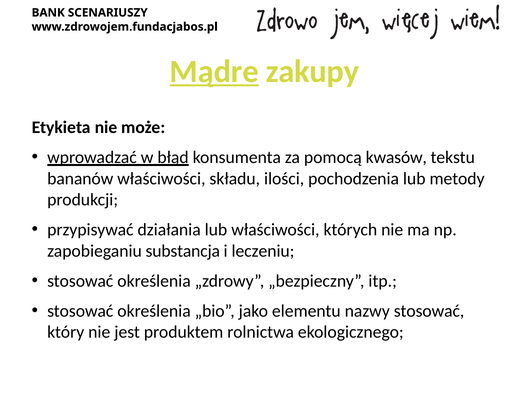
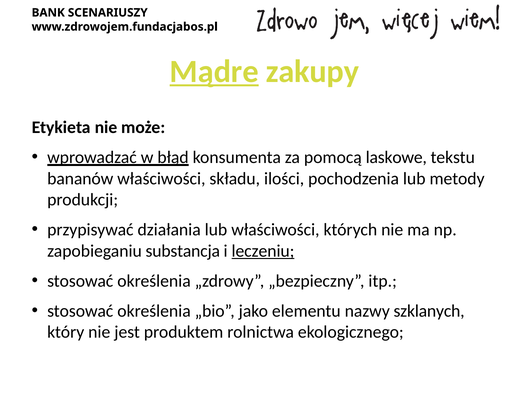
kwasów: kwasów -> laskowe (396, 157)
leczeniu underline: none -> present (263, 251)
nazwy stosować: stosować -> szklanych (429, 311)
